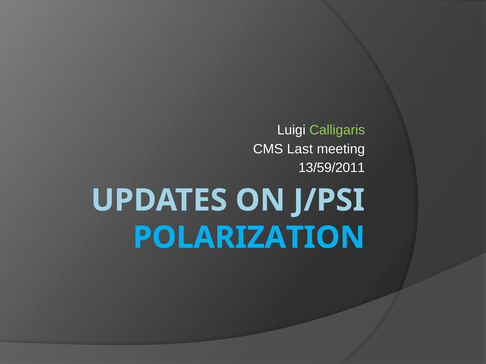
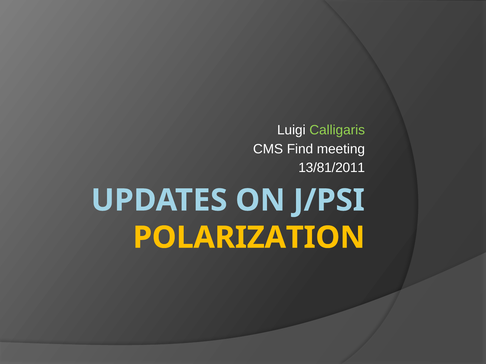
Last: Last -> Find (300, 149)
13/59/2011: 13/59/2011 -> 13/81/2011 (332, 168)
POLARIZATION colour: light blue -> yellow (249, 238)
